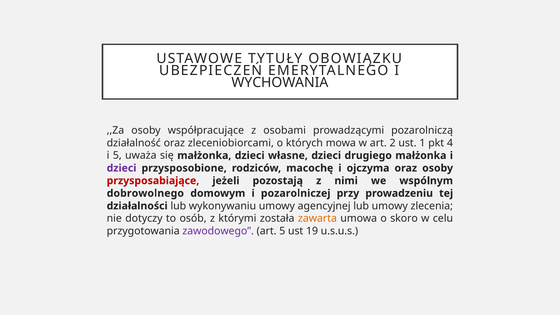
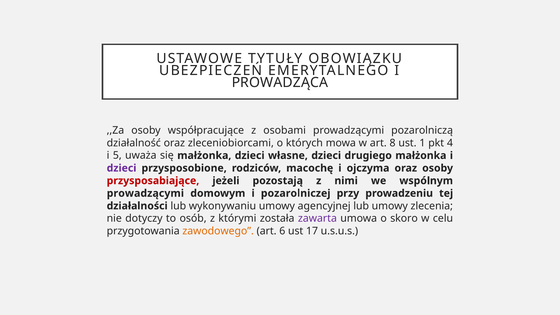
WYCHOWANIA: WYCHOWANIA -> PROWADZĄCA (280, 83)
2: 2 -> 8 (393, 143)
dobrowolnego: dobrowolnego -> prowadzącymi (145, 193)
zawarta colour: orange -> purple (317, 219)
zawodowego colour: purple -> orange (218, 231)
art 5: 5 -> 6 (282, 231)
19: 19 -> 17 (312, 231)
